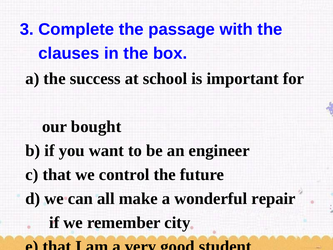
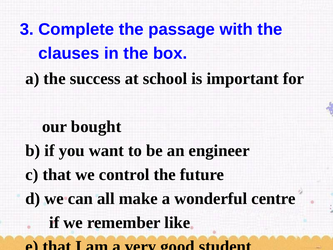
repair: repair -> centre (274, 198)
city: city -> like (177, 222)
